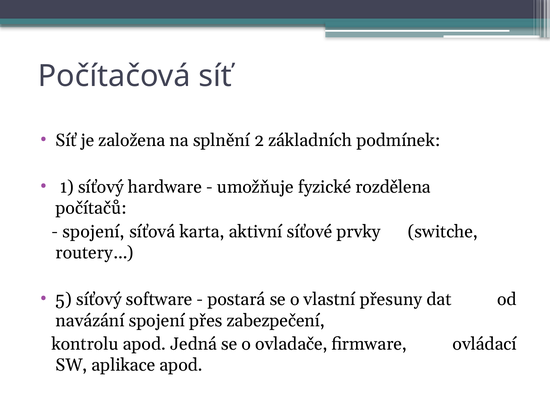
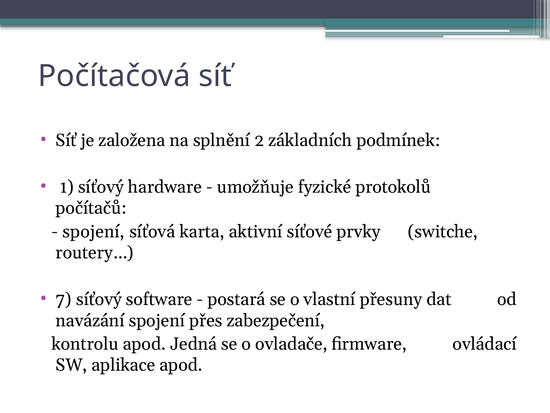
rozdělena: rozdělena -> protokolů (393, 187)
5: 5 -> 7 (64, 299)
